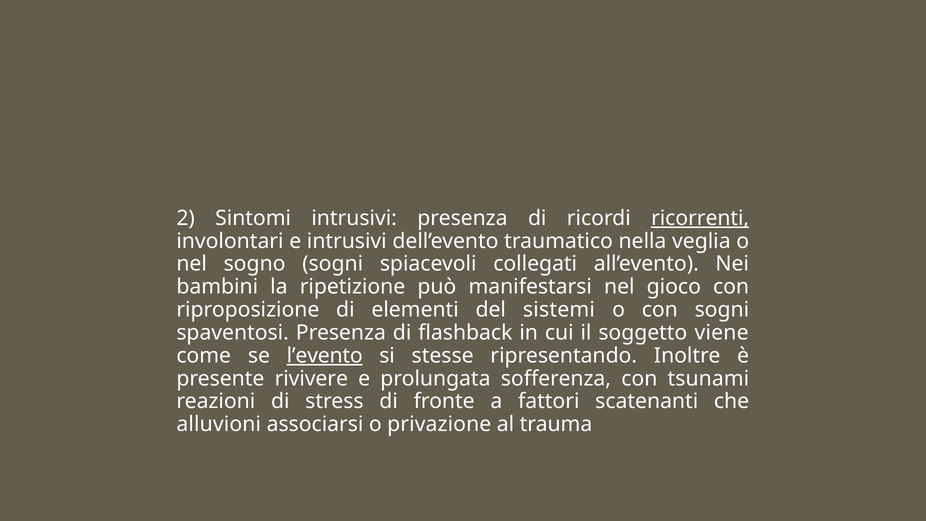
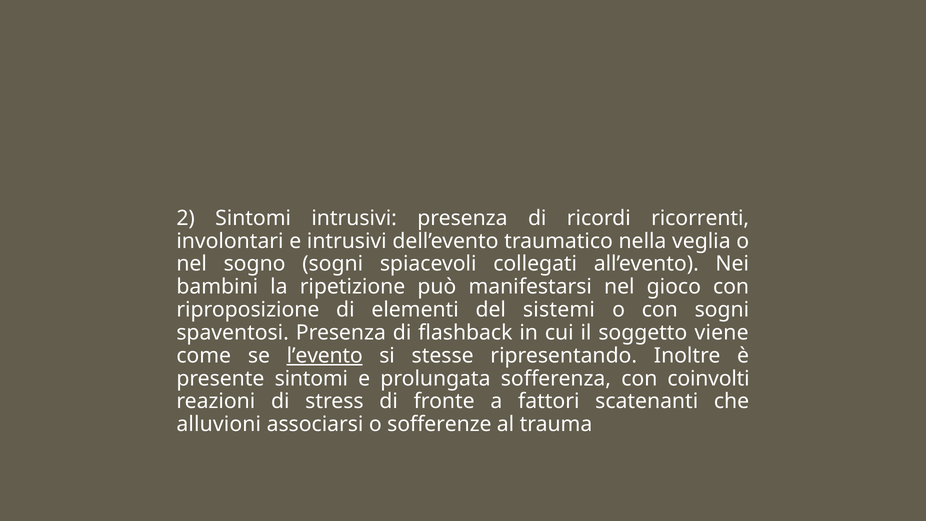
ricorrenti underline: present -> none (700, 218)
presente rivivere: rivivere -> sintomi (311, 378)
tsunami: tsunami -> coinvolti (709, 378)
privazione: privazione -> sofferenze (439, 424)
